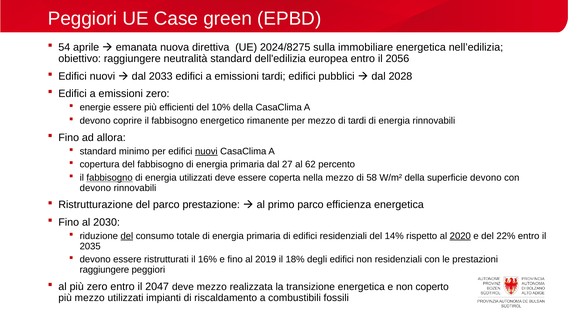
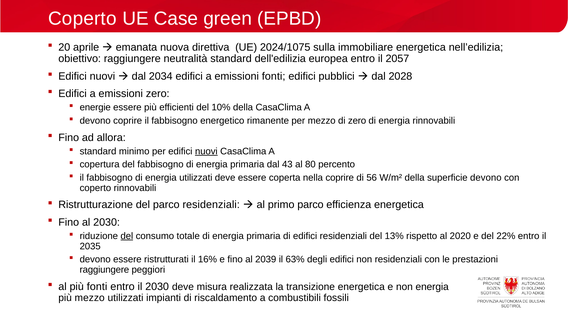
Peggiori: Peggiori -> Coperto (82, 19)
54: 54 -> 20 (64, 47)
2024/8275: 2024/8275 -> 2024/1075 (285, 47)
2056: 2056 -> 2057 (397, 59)
2033: 2033 -> 2034 (161, 76)
emissioni tardi: tardi -> fonti (274, 76)
di tardi: tardi -> zero (357, 121)
27: 27 -> 43 (287, 164)
62: 62 -> 80 (310, 164)
fabbisogno underline: present -> none (110, 177)
nella mezzo: mezzo -> coprire (340, 177)
58: 58 -> 56 (372, 177)
devono: devono -> coperto (95, 188)
parco prestazione: prestazione -> residenziali (211, 204)
14%: 14% -> 13% (394, 236)
2020 underline: present -> none (460, 236)
2019: 2019 -> 2039 (266, 259)
18%: 18% -> 63% (295, 259)
più zero: zero -> fonti (97, 286)
il 2047: 2047 -> 2030 (157, 286)
deve mezzo: mezzo -> misura (212, 286)
non coperto: coperto -> energia (432, 286)
